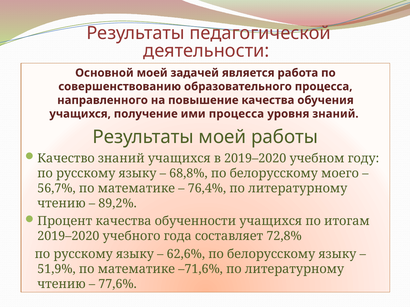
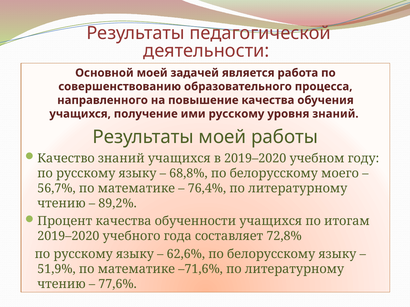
ими процесса: процесса -> русскому (236, 114)
